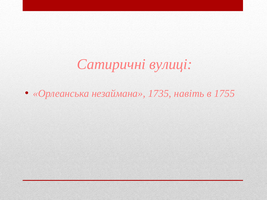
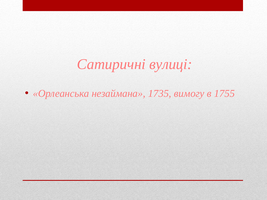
навіть: навіть -> вимогу (189, 94)
